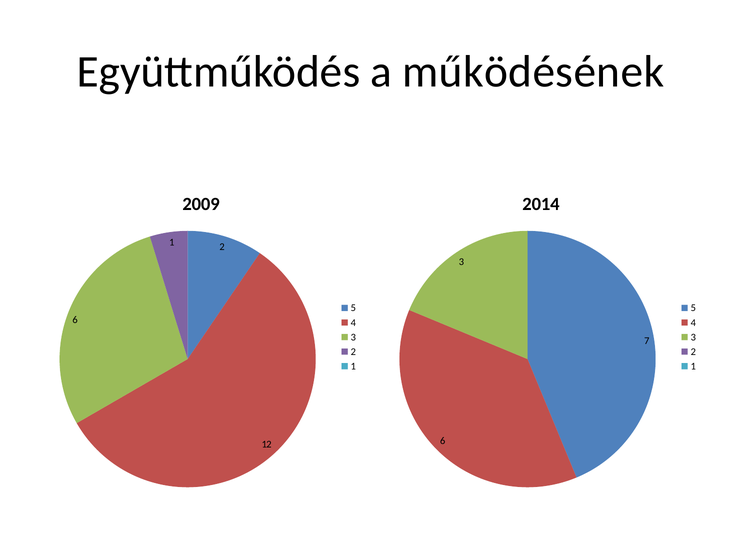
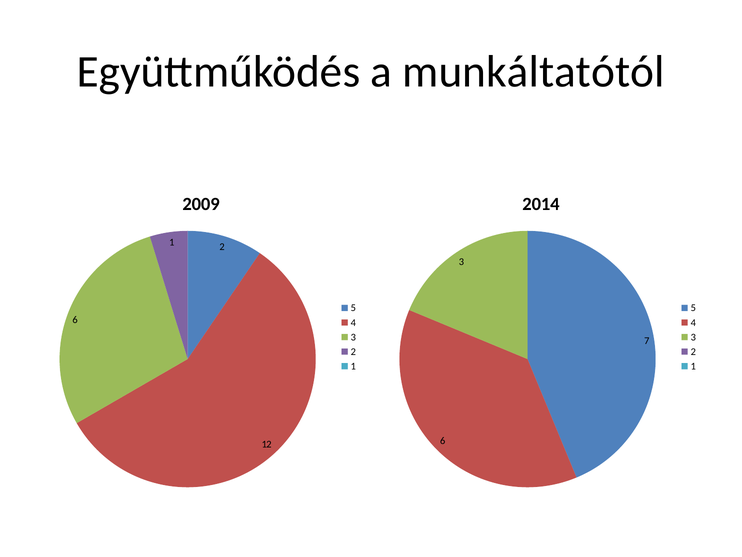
működésének: működésének -> munkáltatótól (533, 72)
